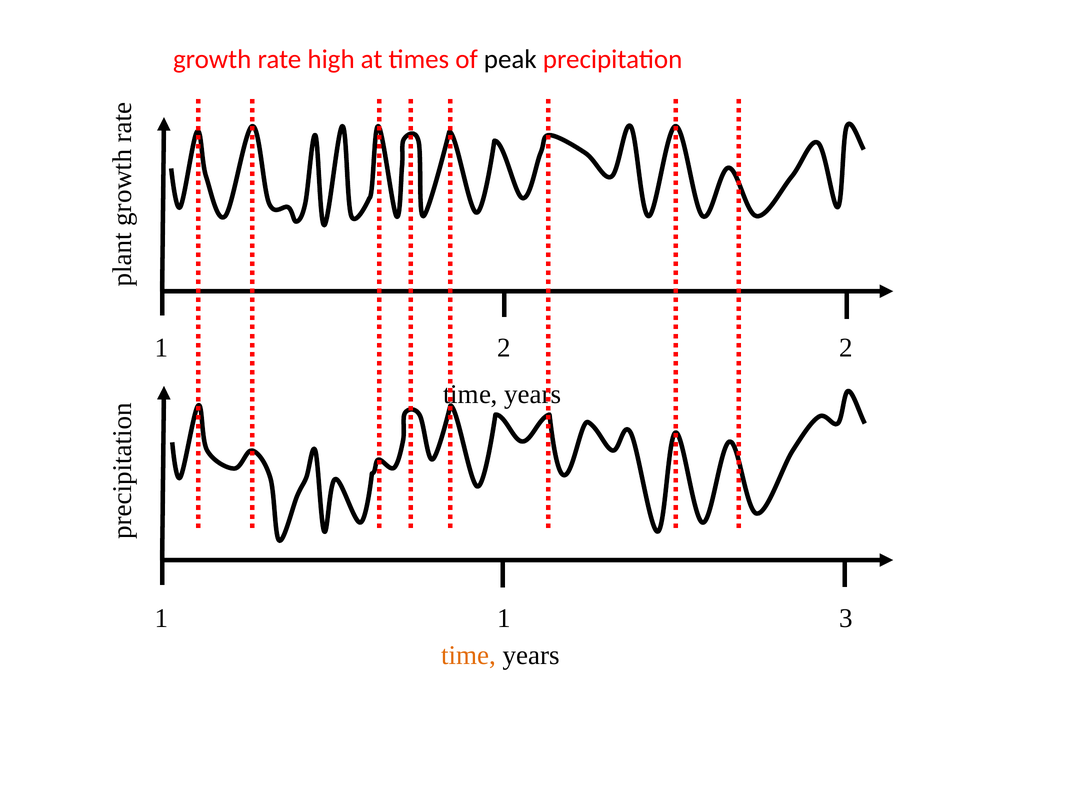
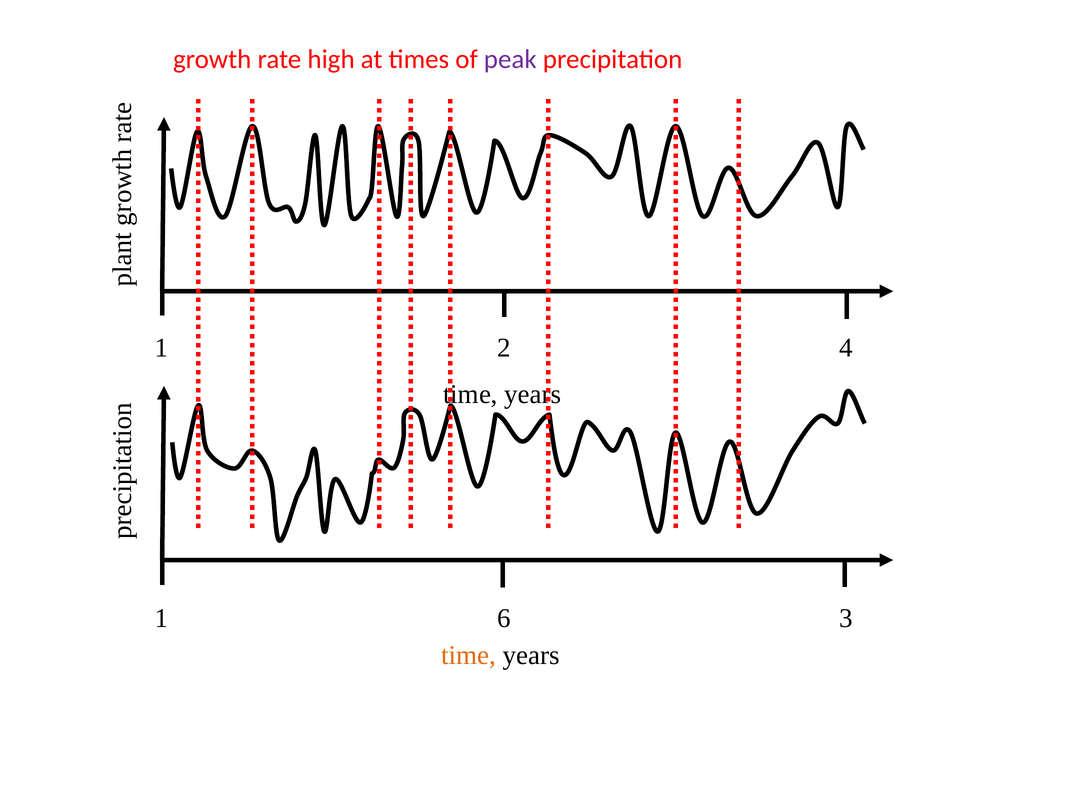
peak colour: black -> purple (510, 59)
2 2: 2 -> 4 (846, 348)
1 1: 1 -> 6 (504, 618)
